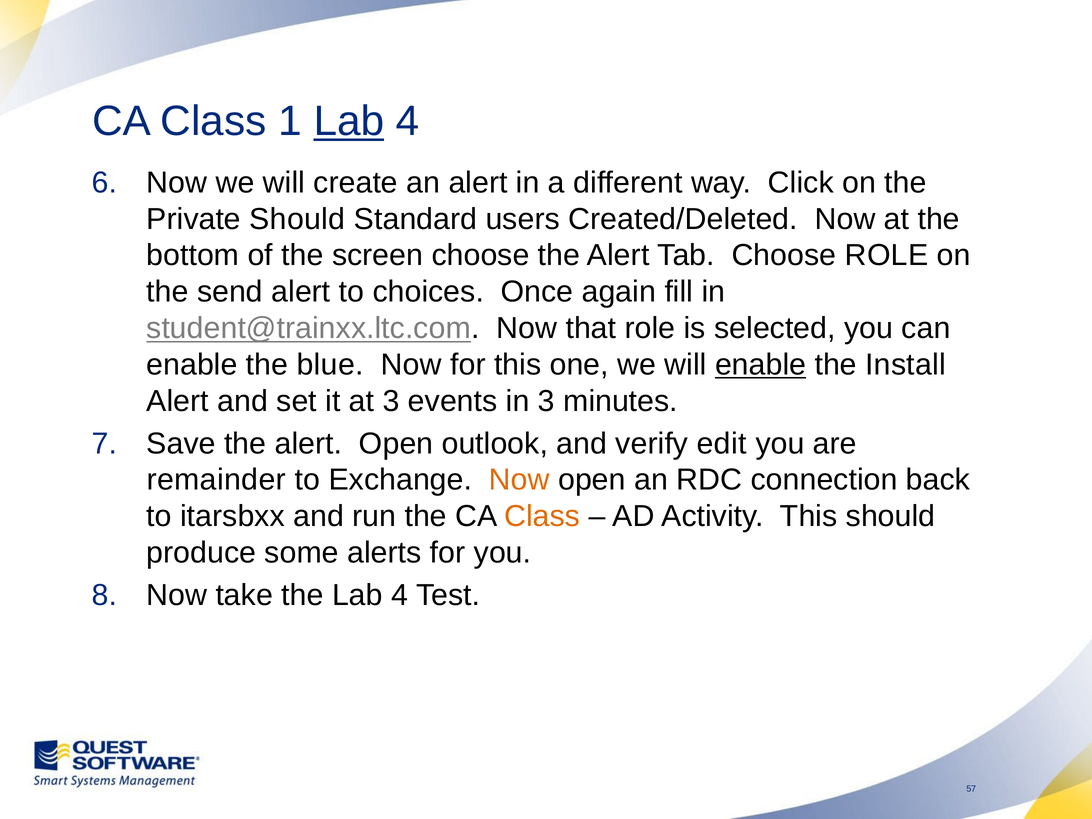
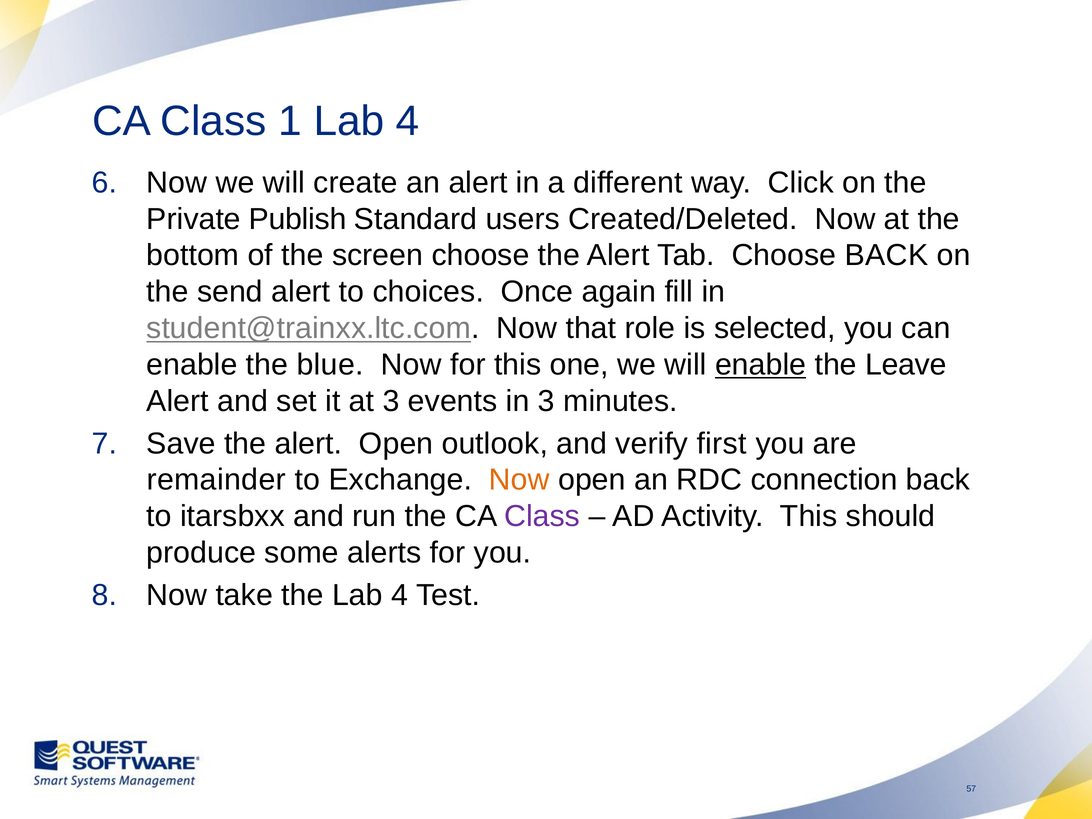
Lab underline: present -> none (349, 121)
Private Should: Should -> Publish (298, 219)
Choose ROLE: ROLE -> BACK (887, 255)
Install: Install -> Leave (906, 365)
edit: edit -> first (722, 444)
Class colour: orange -> purple (542, 516)
